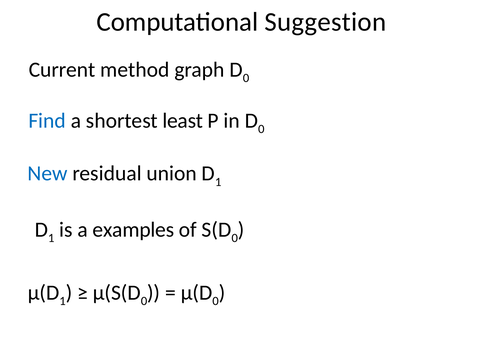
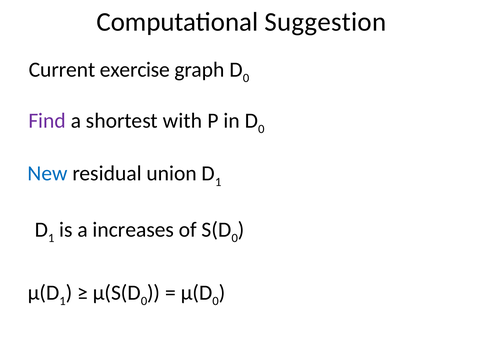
method: method -> exercise (135, 70)
Find colour: blue -> purple (47, 121)
least: least -> with (183, 121)
examples: examples -> increases (133, 229)
